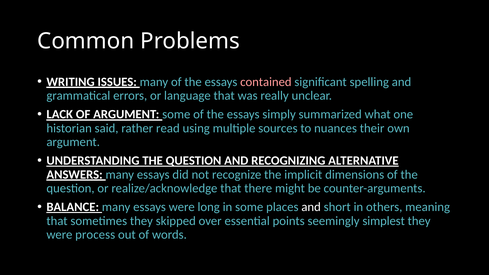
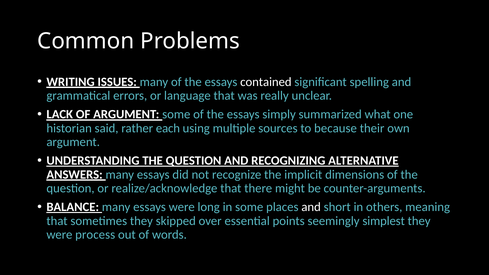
contained colour: pink -> white (266, 82)
read: read -> each (168, 128)
nuances: nuances -> because (336, 128)
